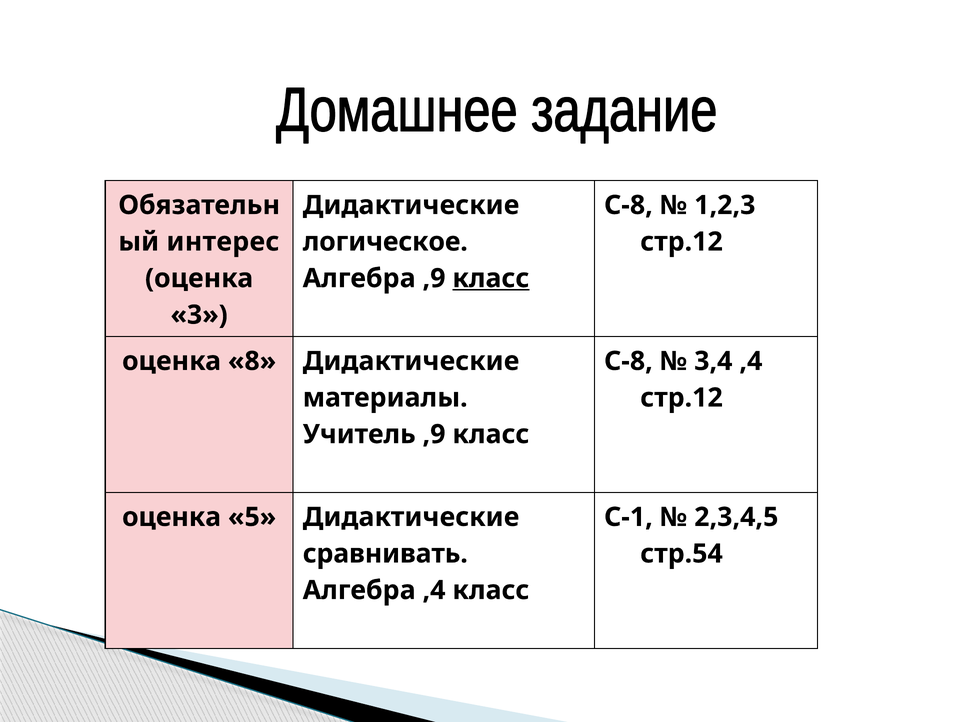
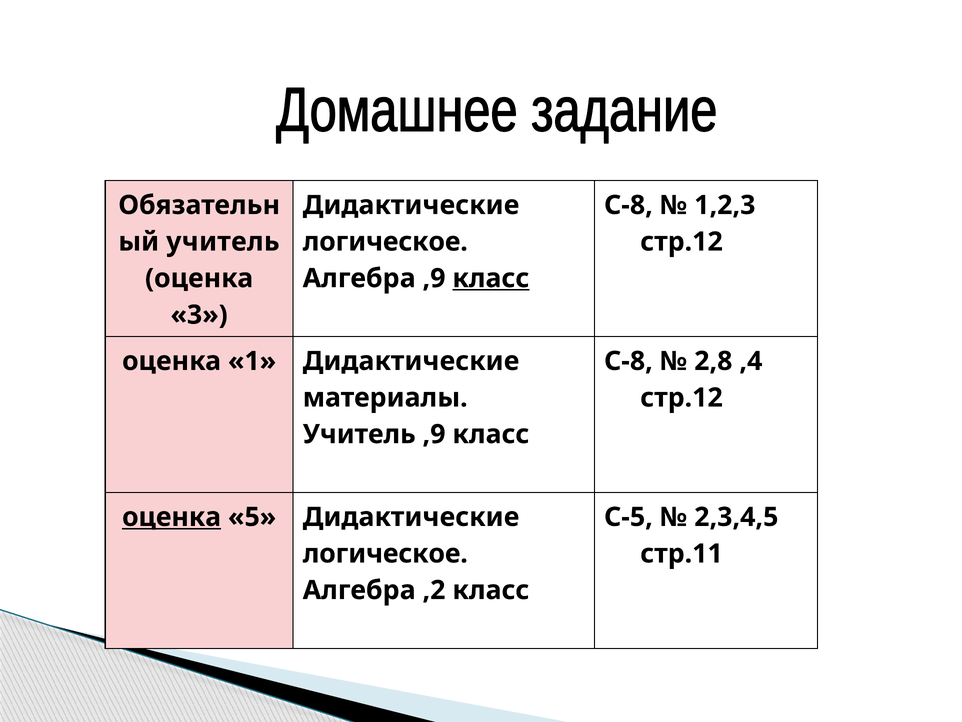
интерес: интерес -> учитель (223, 242)
8: 8 -> 1 (252, 361)
3,4: 3,4 -> 2,8 (713, 361)
оценка underline: none -> present (172, 517)
С-1: С-1 -> С-5 (628, 517)
сравнивать: сравнивать -> логическое (385, 553)
стр.54: стр.54 -> стр.11 (681, 553)
Алгебра ,4: ,4 -> ,2 (434, 590)
